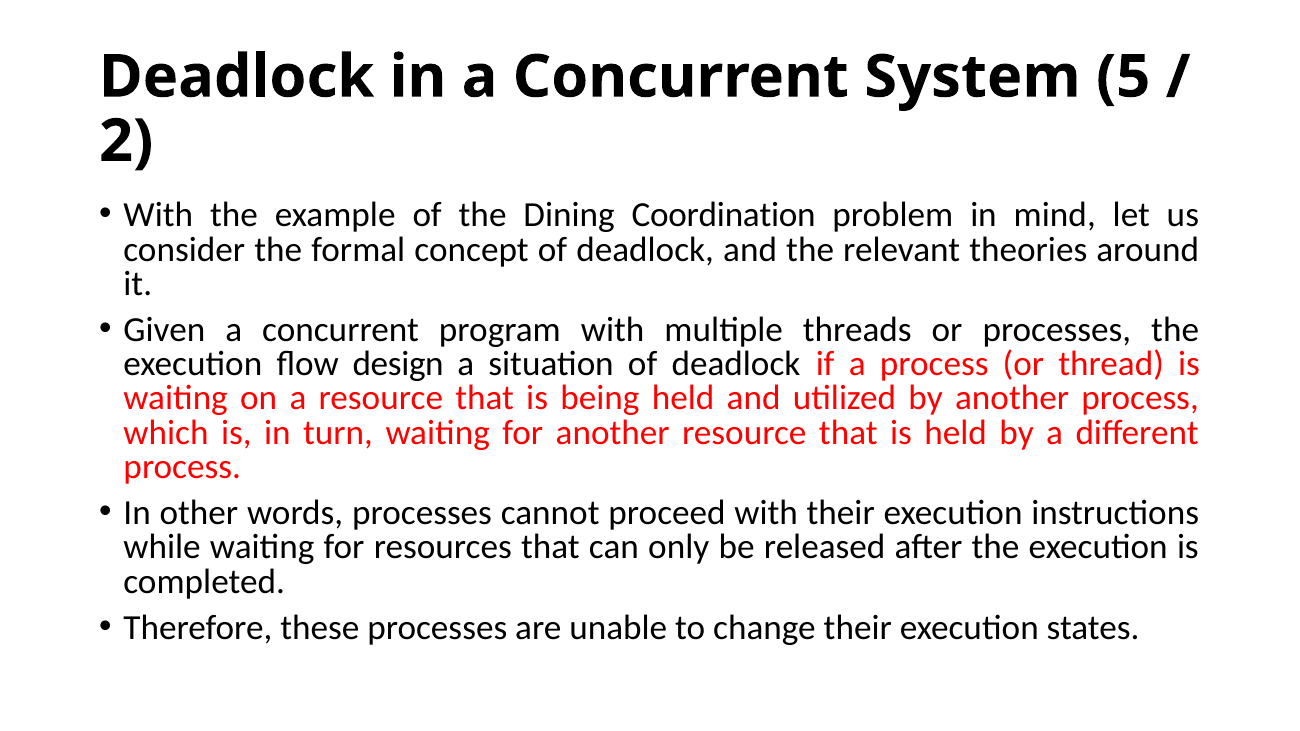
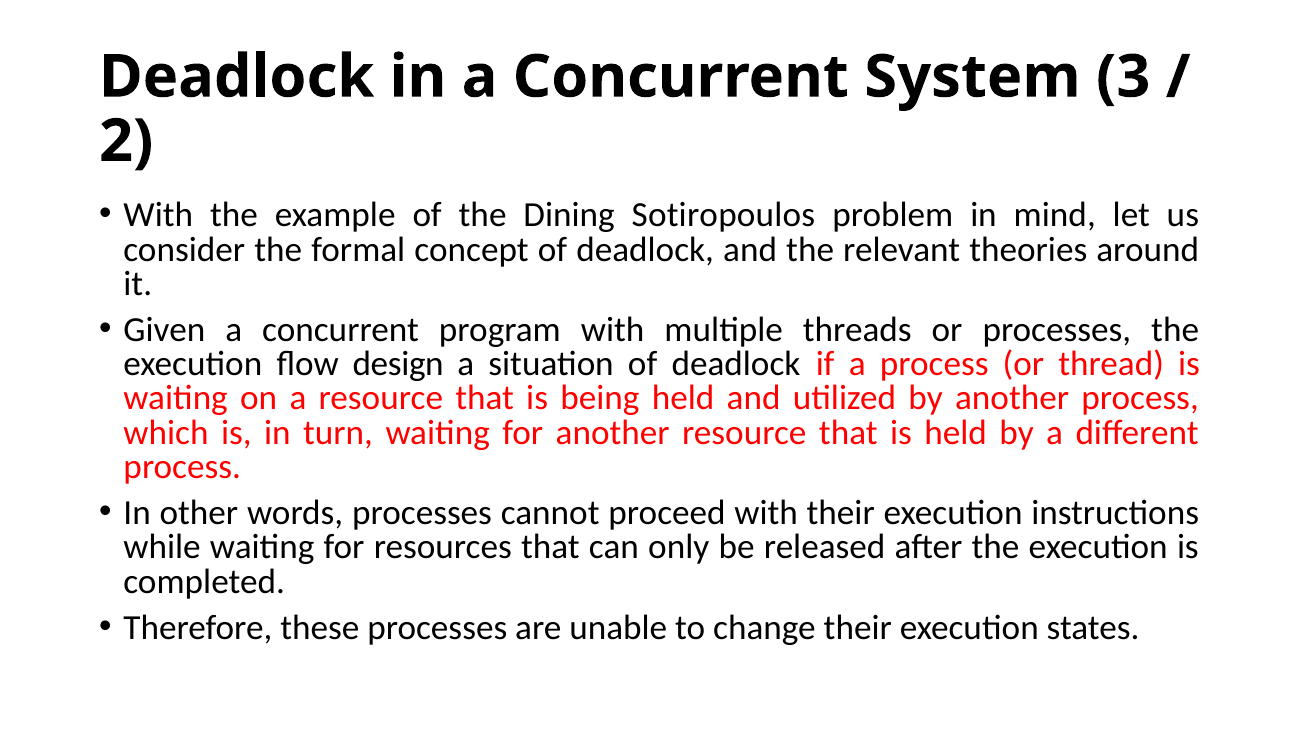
5: 5 -> 3 (1123, 77)
Coordination: Coordination -> Sotiropoulos (723, 215)
